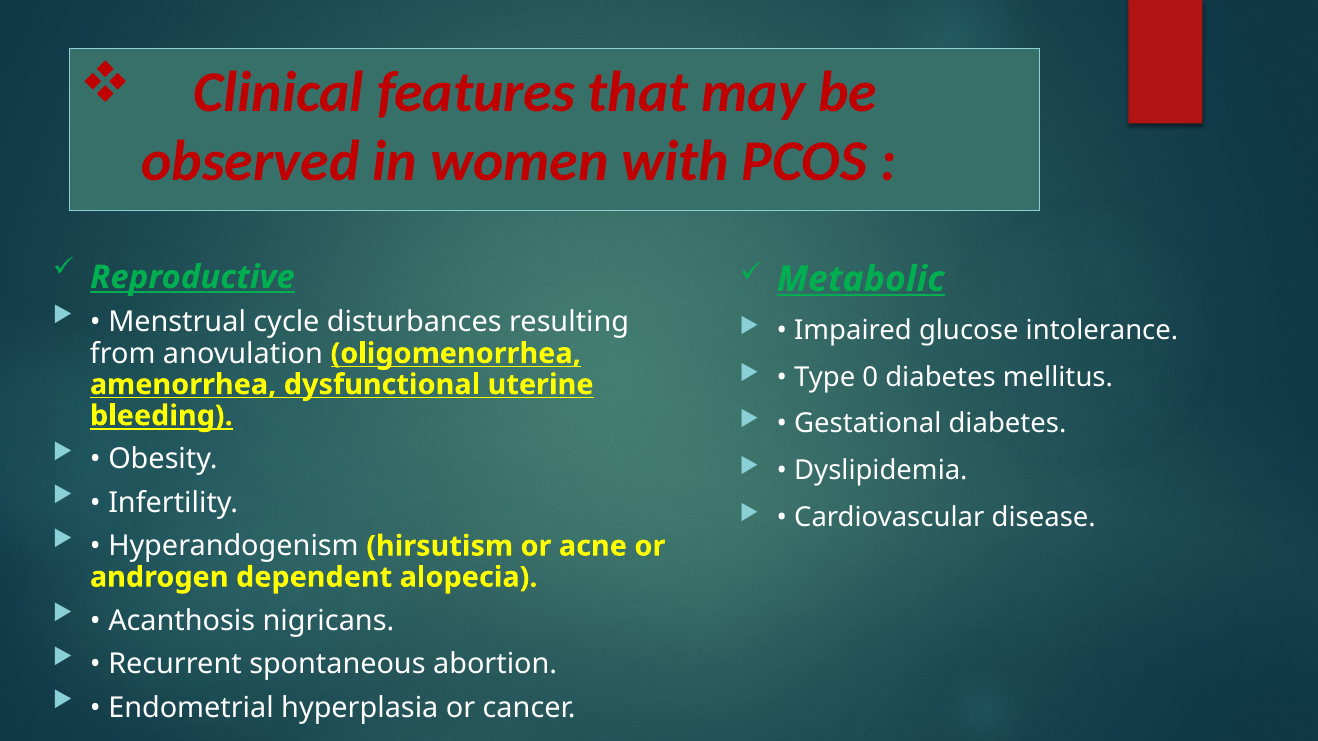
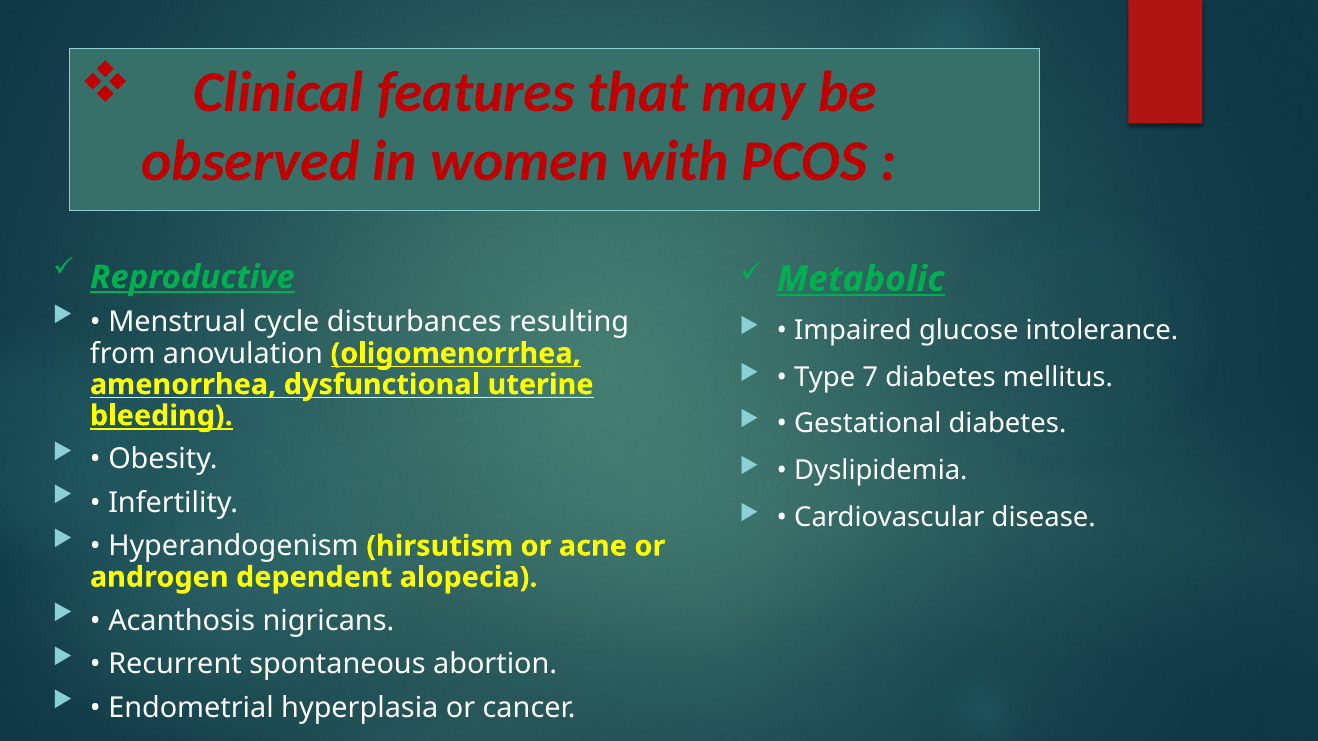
0: 0 -> 7 (870, 377)
